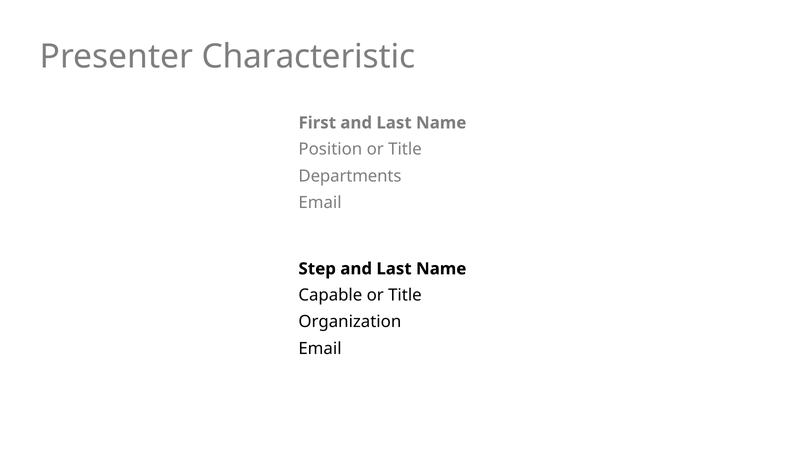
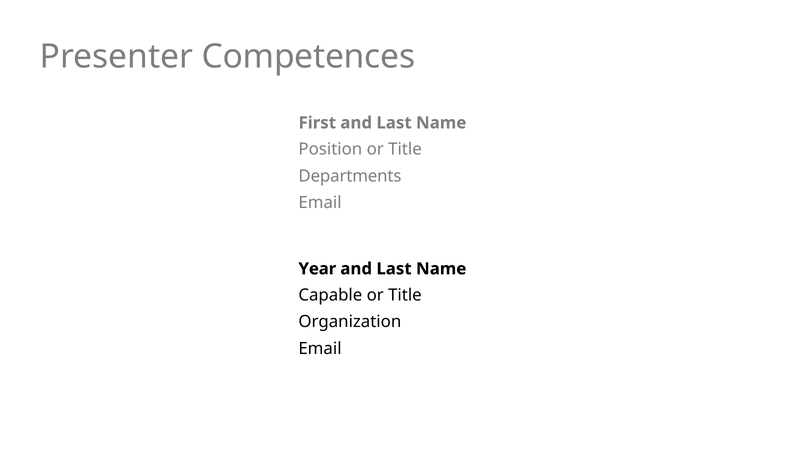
Characteristic: Characteristic -> Competences (308, 57)
Step: Step -> Year (317, 269)
